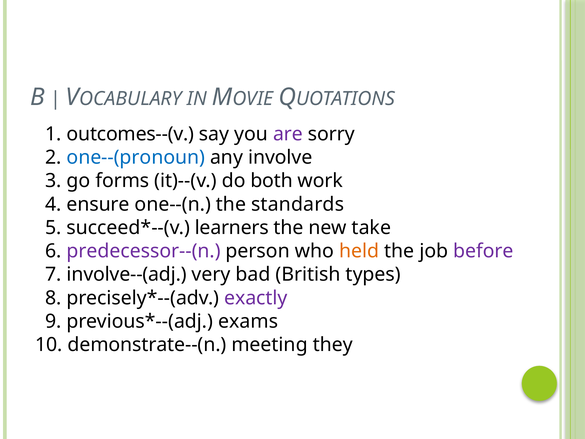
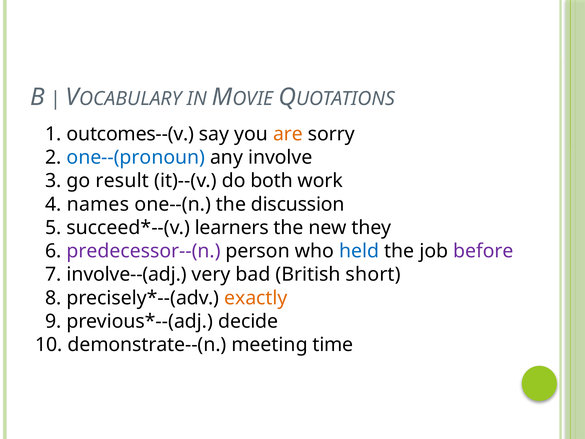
are colour: purple -> orange (288, 134)
forms: forms -> result (122, 181)
ensure: ensure -> names (98, 204)
standards: standards -> discussion (298, 204)
take: take -> they (371, 228)
held colour: orange -> blue (359, 251)
types: types -> short (373, 274)
exactly colour: purple -> orange (256, 298)
exams: exams -> decide (248, 321)
they: they -> time (333, 345)
